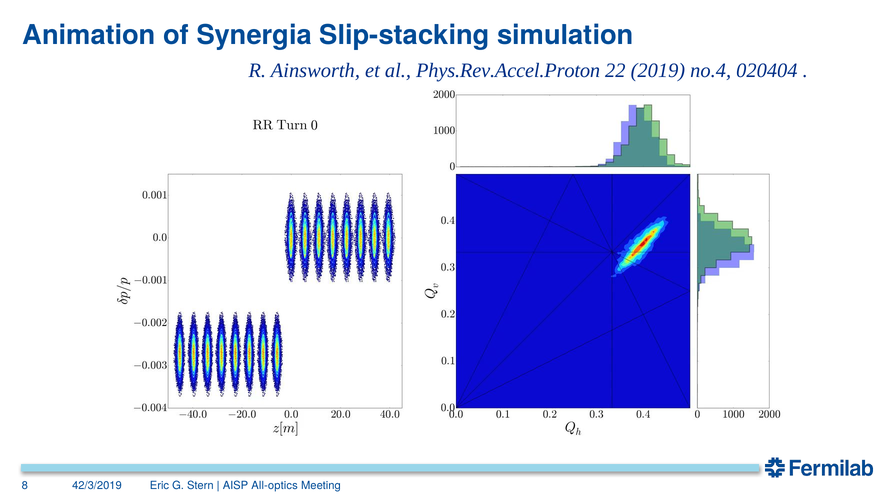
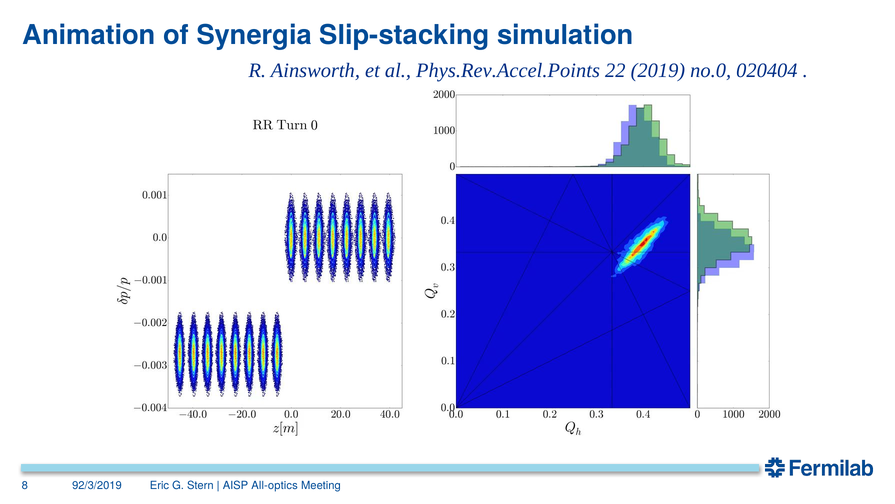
Phys.Rev.Accel.Proton: Phys.Rev.Accel.Proton -> Phys.Rev.Accel.Points (508, 70)
no.4: no.4 -> no.0 (711, 70)
42/3/2019: 42/3/2019 -> 92/3/2019 (97, 485)
